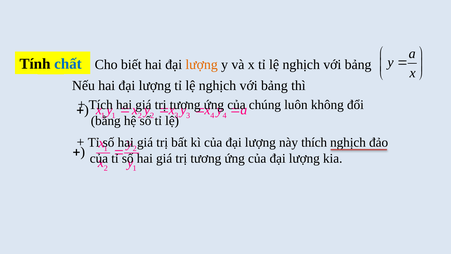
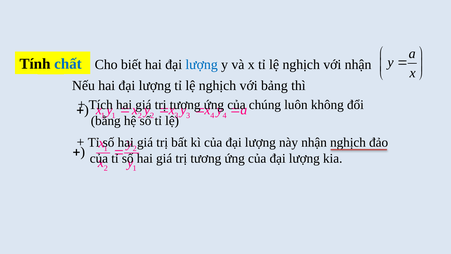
lượng colour: orange -> blue (202, 64)
bảng: bảng -> nhận (358, 64)
này thích: thích -> nhận (314, 142)
